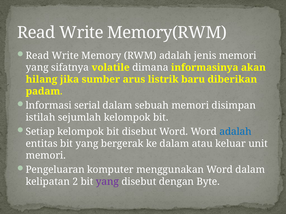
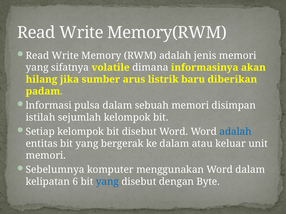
serial: serial -> pulsa (87, 106)
Pengeluaran: Pengeluaran -> Sebelumnya (55, 170)
2: 2 -> 6 (75, 182)
yang colour: purple -> blue (107, 182)
